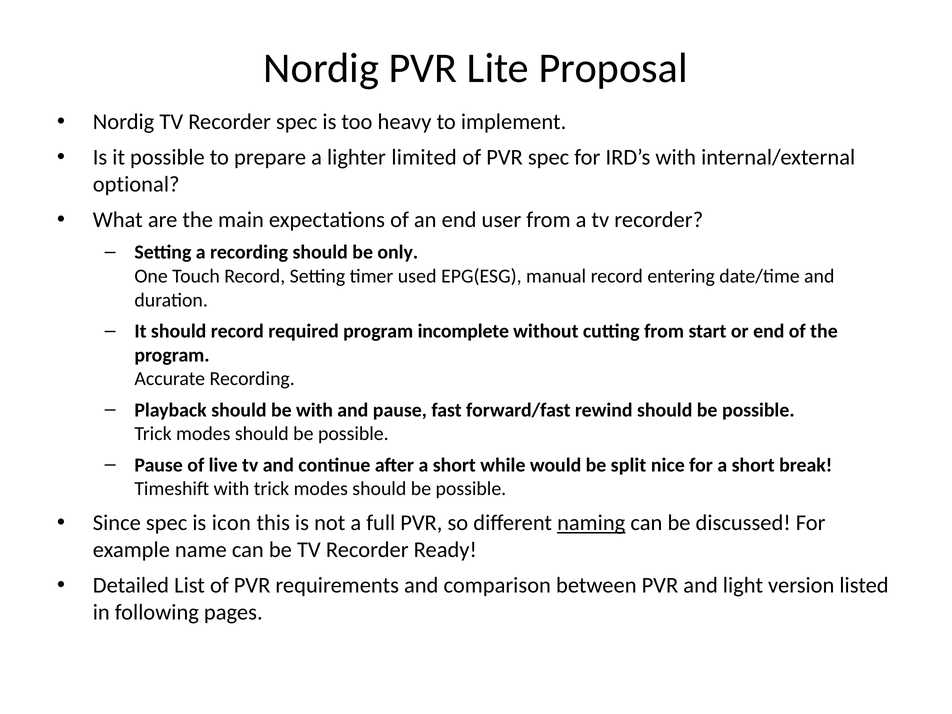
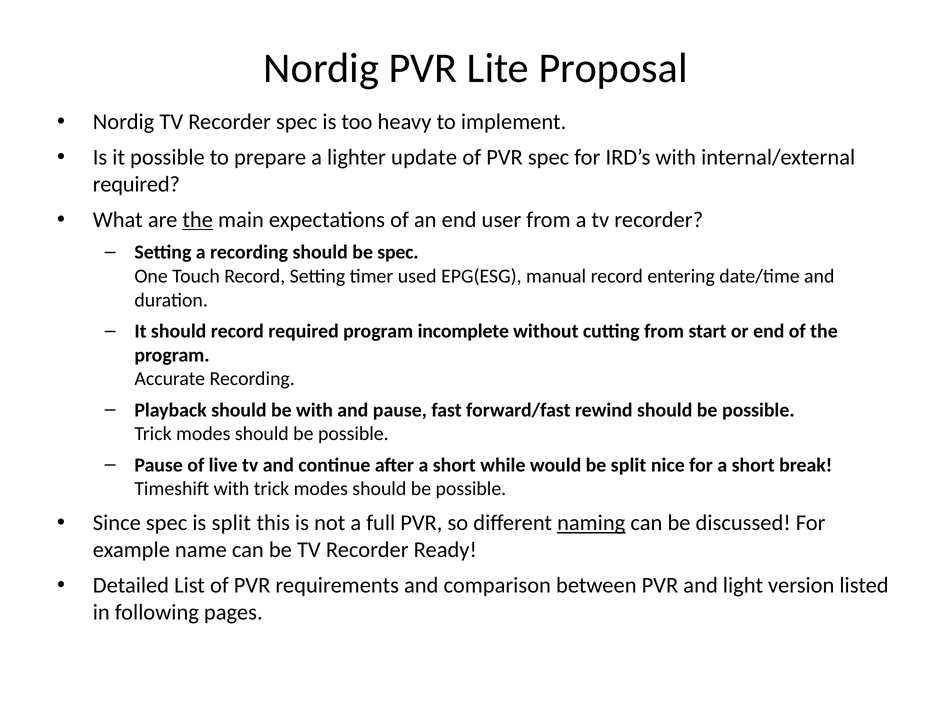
limited: limited -> update (424, 157)
optional: optional -> required (136, 184)
the underline: none -> present (198, 220)
be only: only -> spec (398, 252)
is icon: icon -> split (231, 523)
